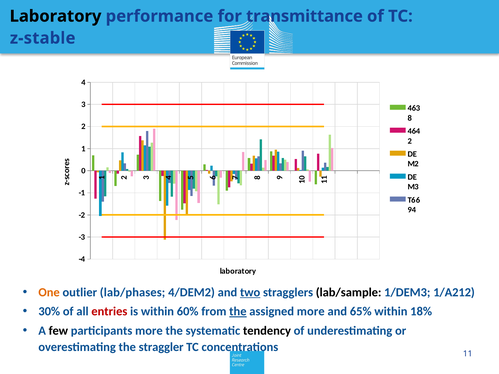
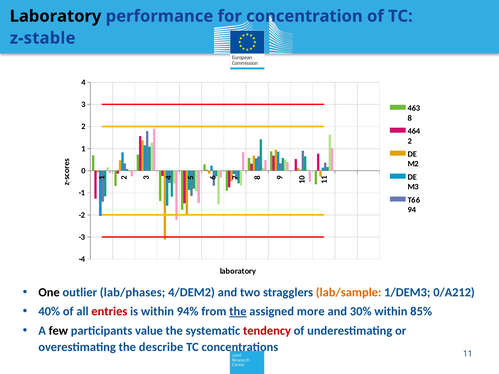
transmittance: transmittance -> concentration (304, 16)
One colour: orange -> black (49, 292)
two underline: present -> none (250, 292)
lab/sample colour: black -> orange (349, 292)
1/A212: 1/A212 -> 0/A212 (454, 292)
30%: 30% -> 40% (49, 312)
60%: 60% -> 94% (188, 312)
65%: 65% -> 30% (361, 312)
18%: 18% -> 85% (421, 312)
participants more: more -> value (149, 331)
tendency colour: black -> red (267, 331)
straggler: straggler -> describe (161, 347)
